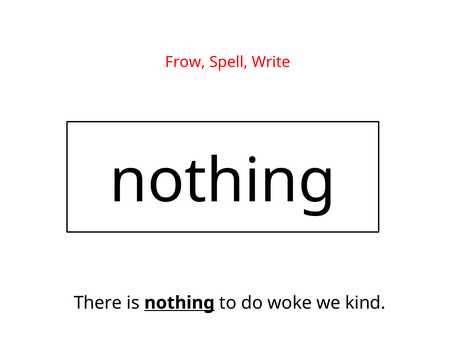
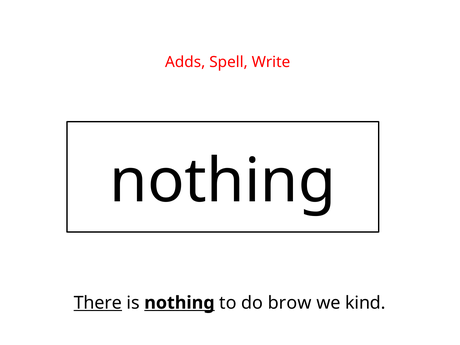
Frow: Frow -> Adds (185, 62)
There underline: none -> present (98, 303)
woke: woke -> brow (290, 303)
